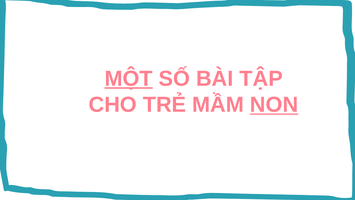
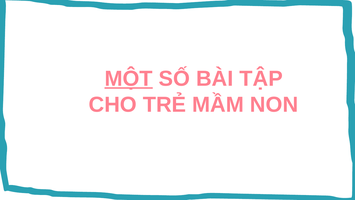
NON underline: present -> none (274, 105)
